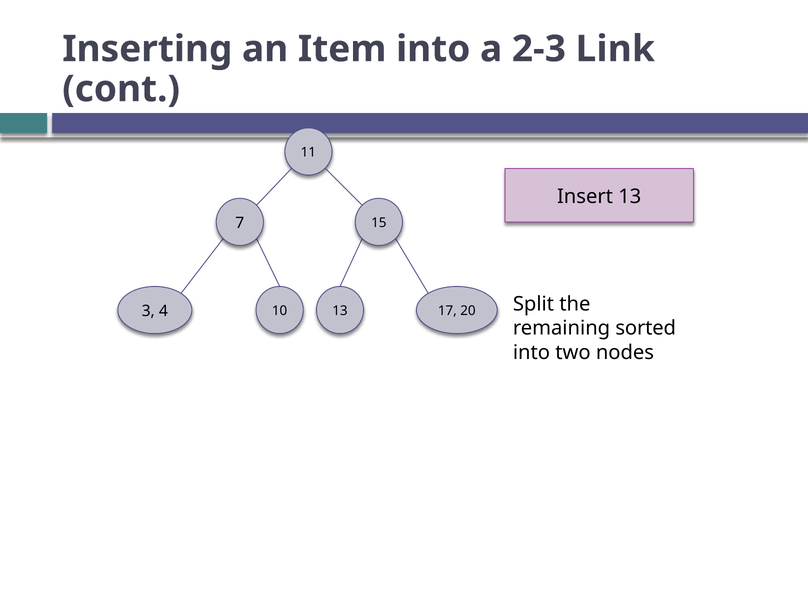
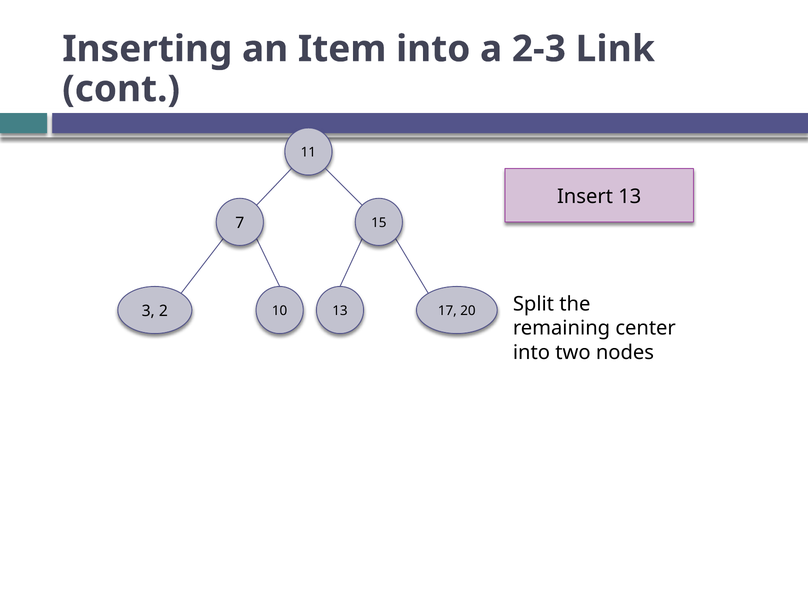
4: 4 -> 2 (163, 311)
sorted: sorted -> center (646, 328)
